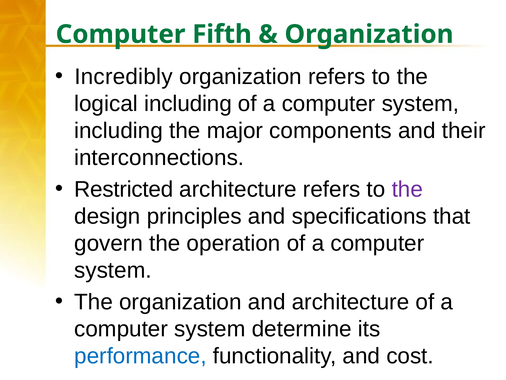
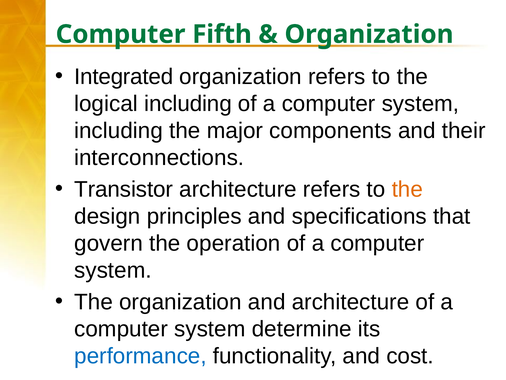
Incredibly: Incredibly -> Integrated (124, 77)
Restricted: Restricted -> Transistor (124, 189)
the colour: purple -> orange (407, 189)
